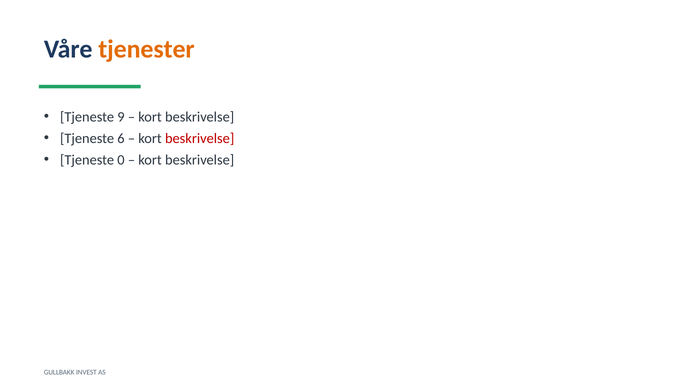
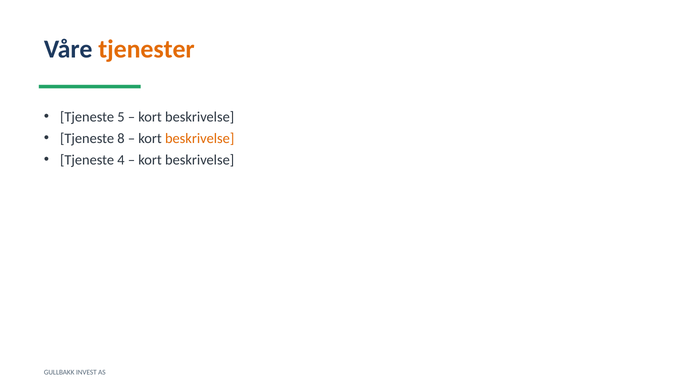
9: 9 -> 5 (121, 117)
6: 6 -> 8 (121, 138)
beskrivelse colour: red -> orange (200, 138)
0: 0 -> 4 (121, 160)
